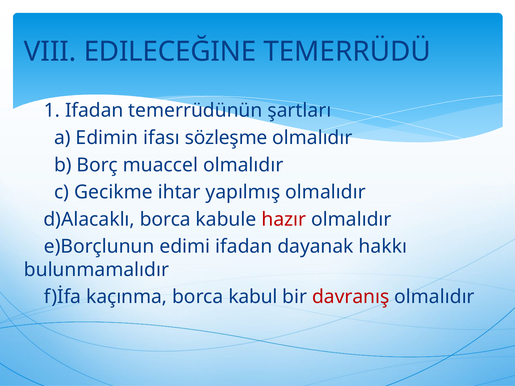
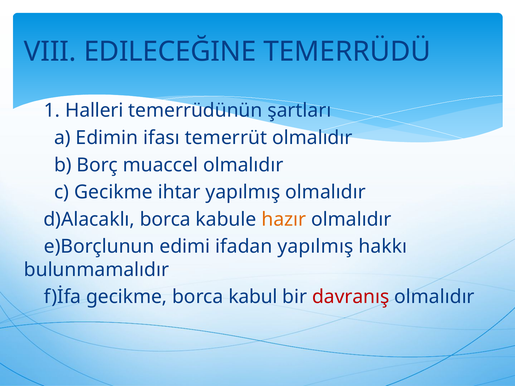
1 Ifadan: Ifadan -> Halleri (94, 111)
sözleşme: sözleşme -> temerrüt (226, 138)
hazır colour: red -> orange (284, 219)
ifadan dayanak: dayanak -> yapılmış (315, 247)
f)İfa kaçınma: kaçınma -> gecikme (127, 297)
